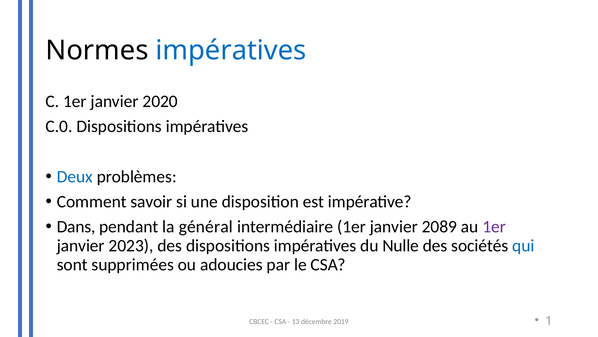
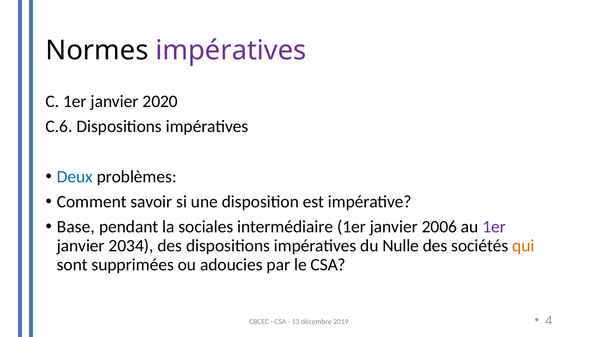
impératives colour: blue -> purple (231, 50)
C.0: C.0 -> C.6 (59, 126)
Dans: Dans -> Base (76, 226)
général: général -> sociales (206, 226)
2089: 2089 -> 2006 (439, 226)
2023: 2023 -> 2034 (131, 245)
qui colour: blue -> orange (523, 245)
1: 1 -> 4 (549, 321)
